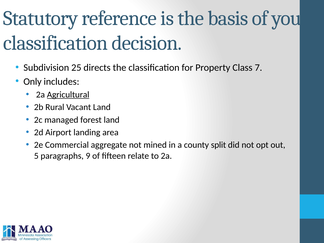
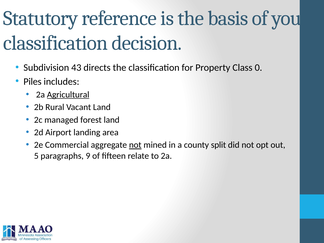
25: 25 -> 43 (76, 68)
7: 7 -> 0 (258, 68)
Only: Only -> Piles (33, 82)
not underline: none -> present (135, 145)
